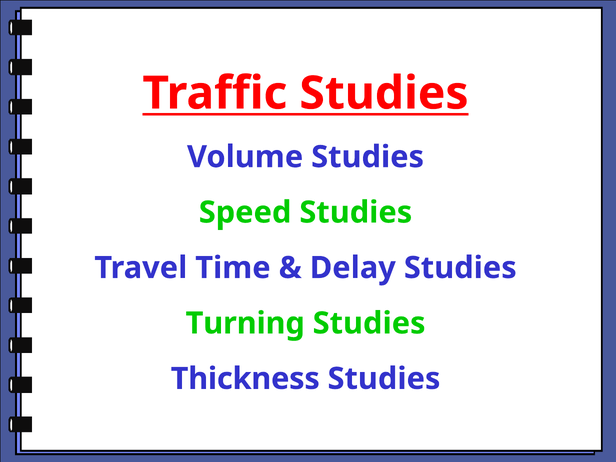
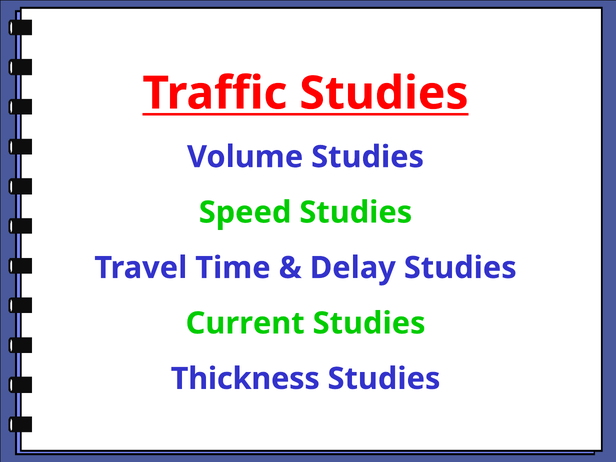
Turning: Turning -> Current (245, 323)
